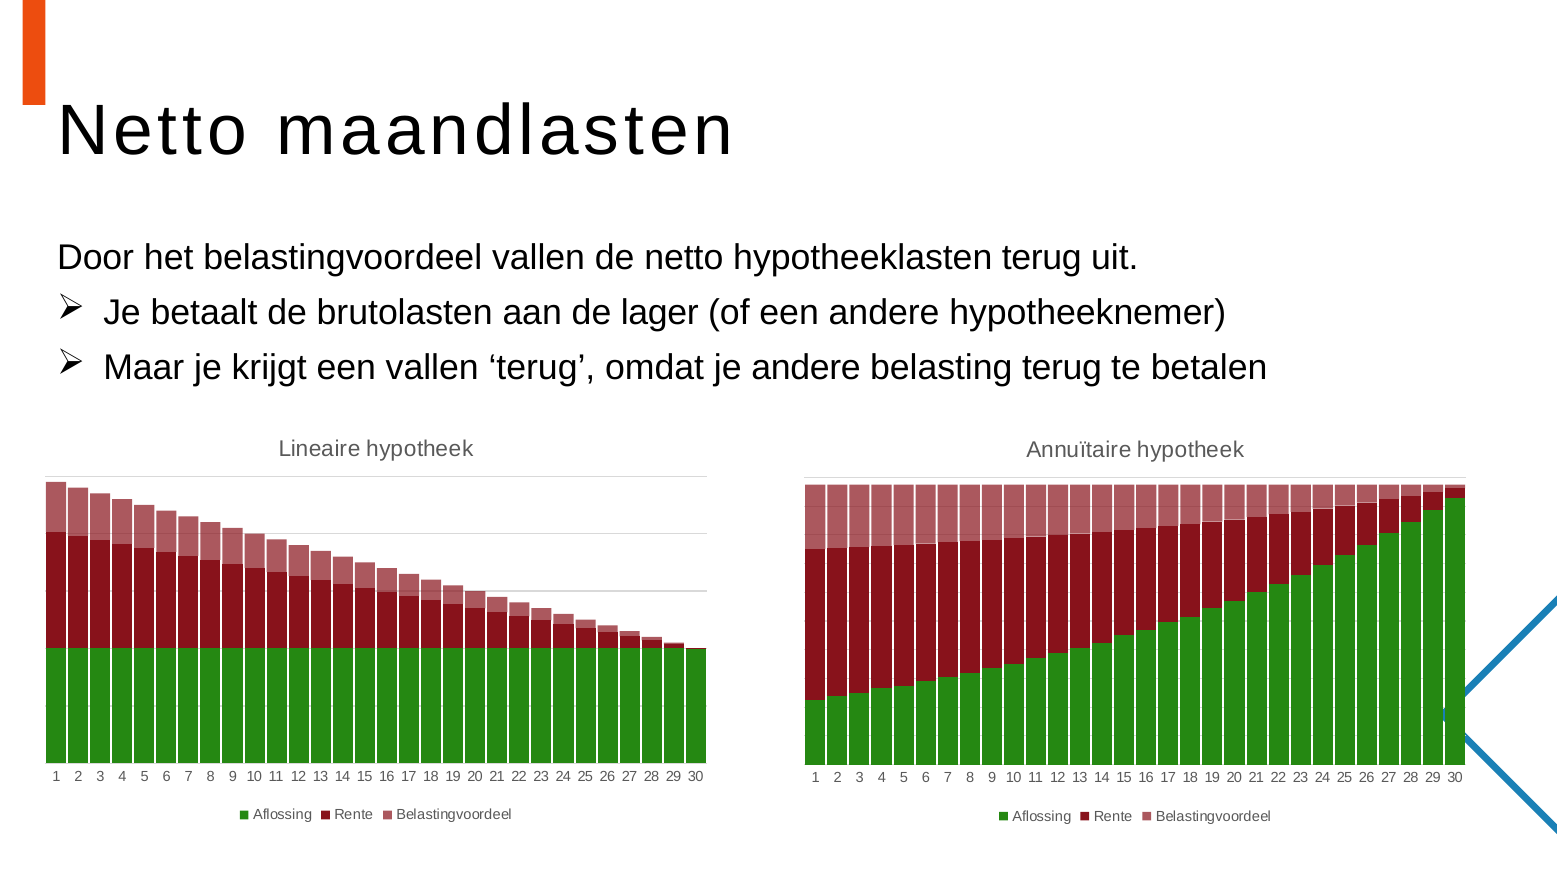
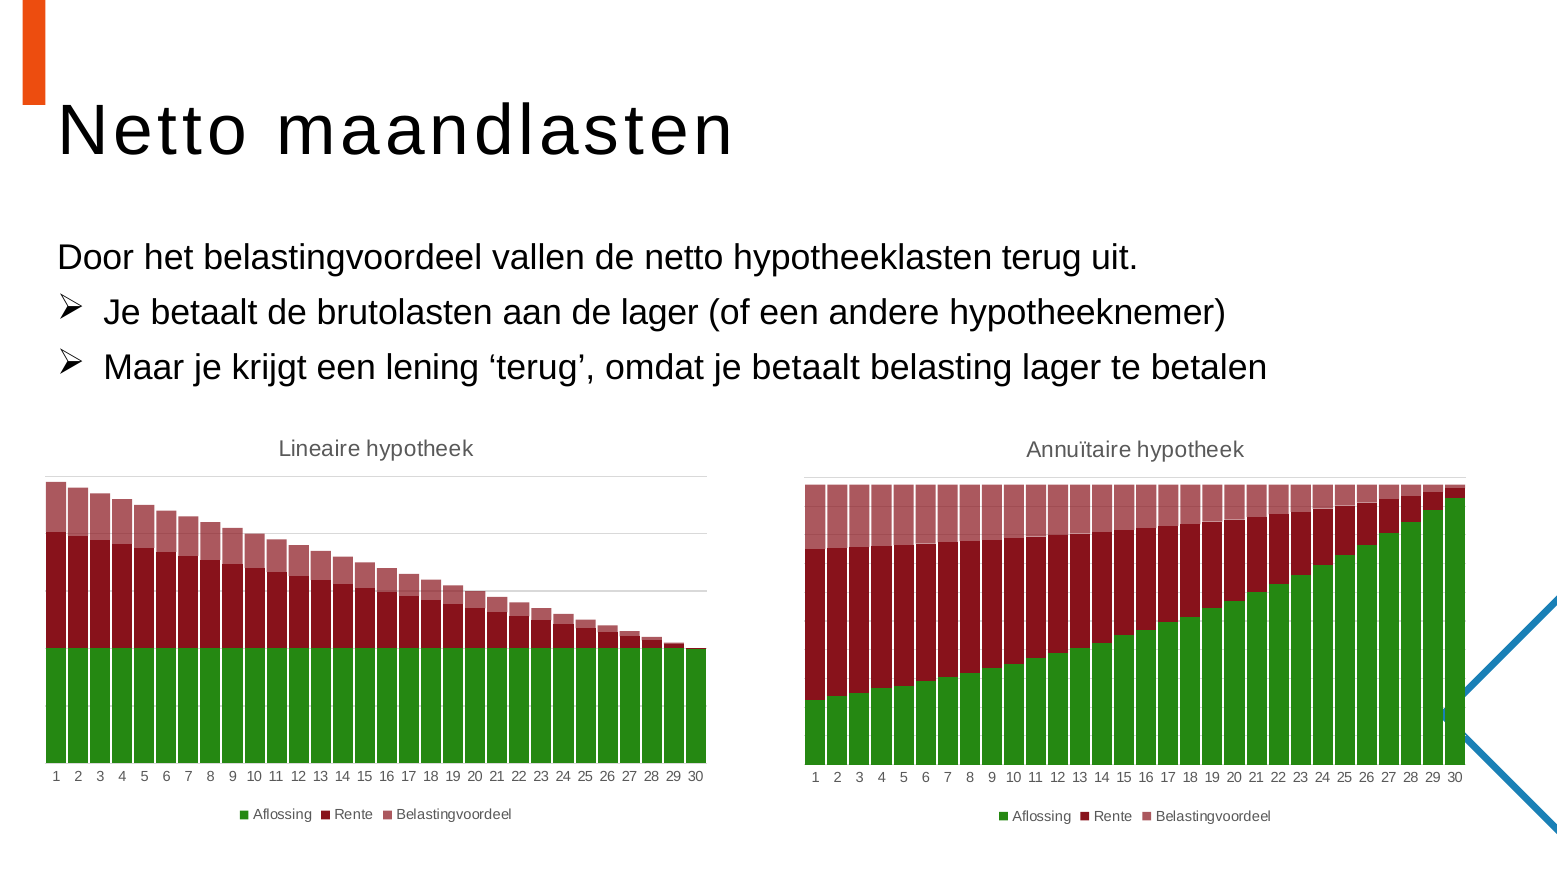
een vallen: vallen -> lening (432, 367)
omdat je andere: andere -> betaalt (806, 367)
belasting terug: terug -> lager (1062, 367)
